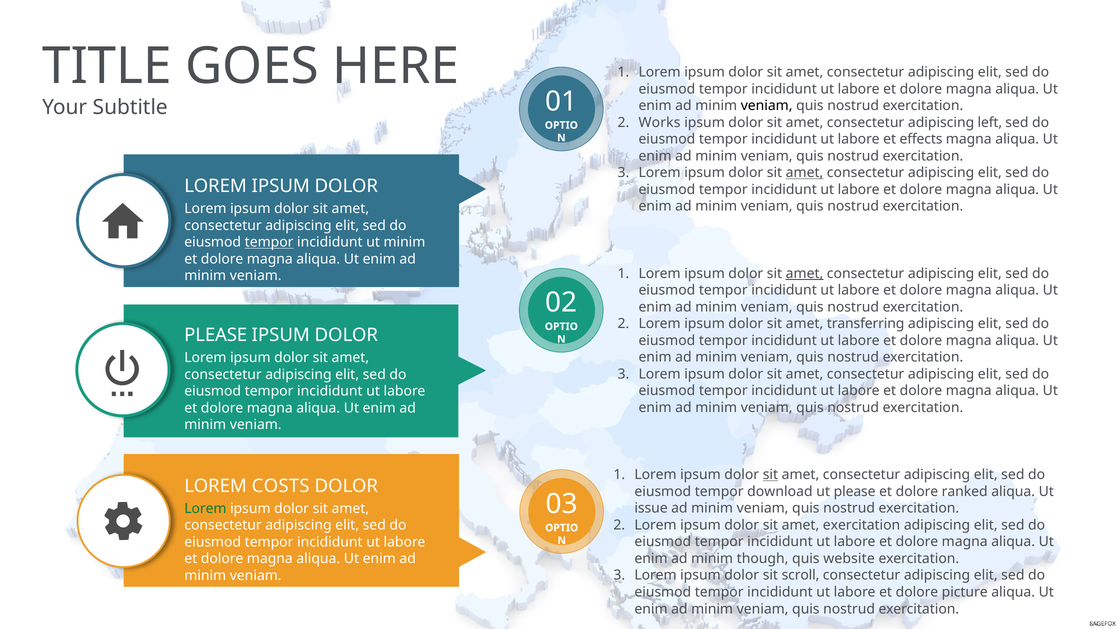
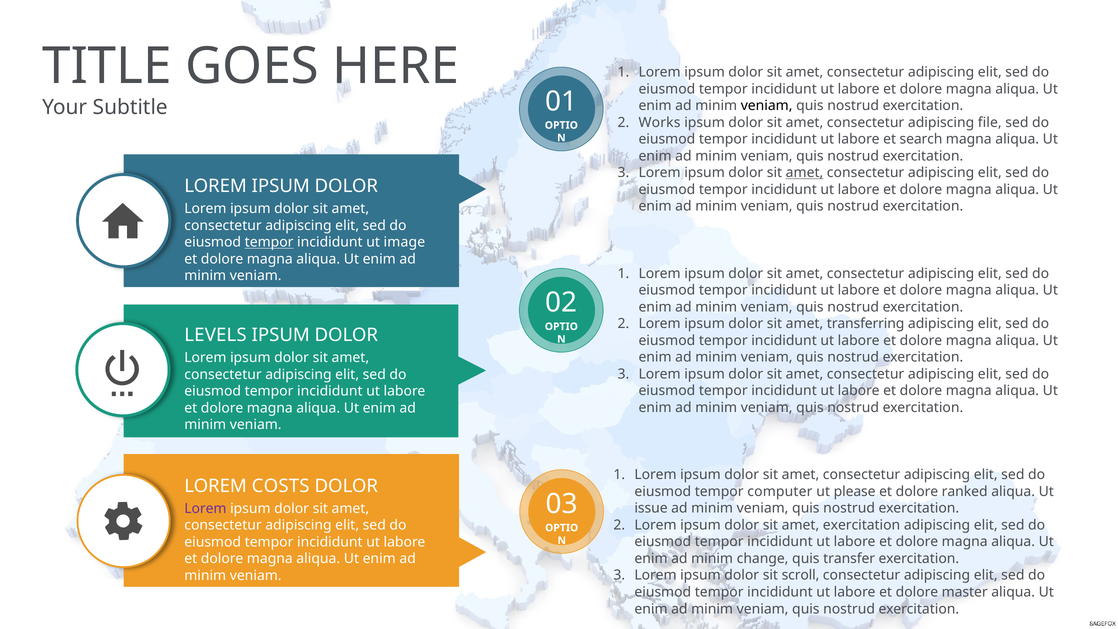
left: left -> file (990, 122)
effects: effects -> search (921, 139)
ut minim: minim -> image (404, 242)
amet underline: present -> none (805, 273)
PLEASE: PLEASE -> LEVELS (216, 335)
sit underline: present -> none (770, 475)
download: download -> computer (780, 491)
Lorem colour: green -> purple (205, 508)
though: though -> change (763, 558)
website: website -> transfer (849, 558)
picture: picture -> master (965, 592)
